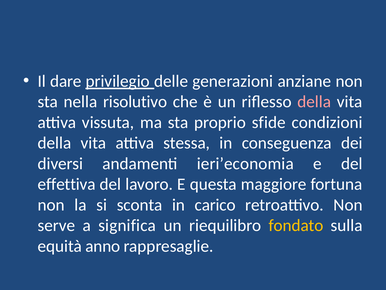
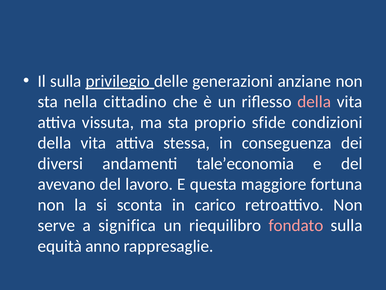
Il dare: dare -> sulla (66, 81)
risolutivo: risolutivo -> cittadino (135, 102)
ieri’economia: ieri’economia -> tale’economia (245, 163)
effettiva: effettiva -> avevano (67, 184)
fondato colour: yellow -> pink (296, 225)
